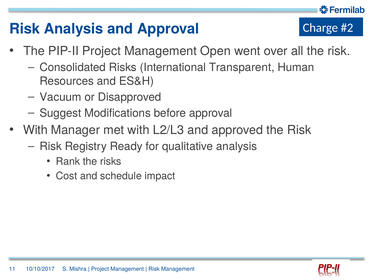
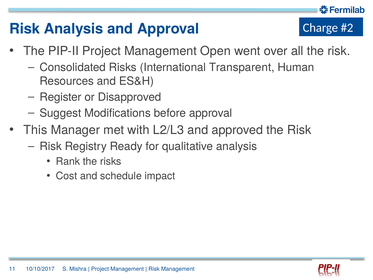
Vacuum: Vacuum -> Register (61, 97)
With: With -> This (35, 130)
